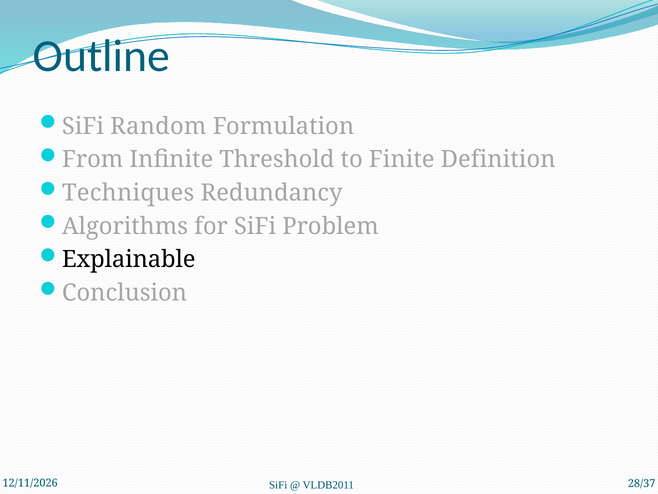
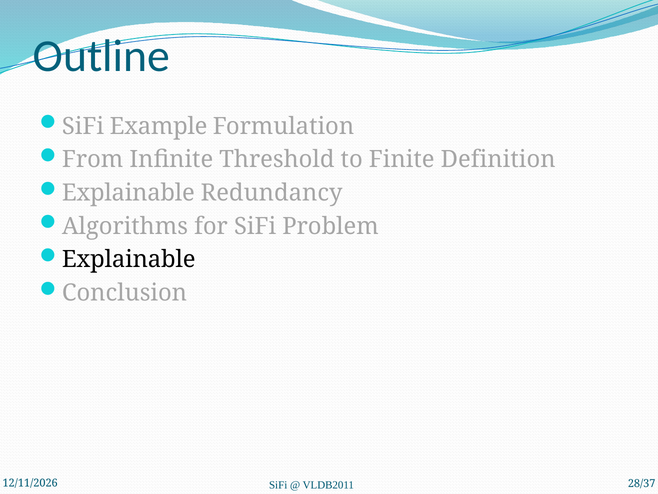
Random: Random -> Example (159, 126)
Techniques: Techniques -> Explainable (128, 193)
